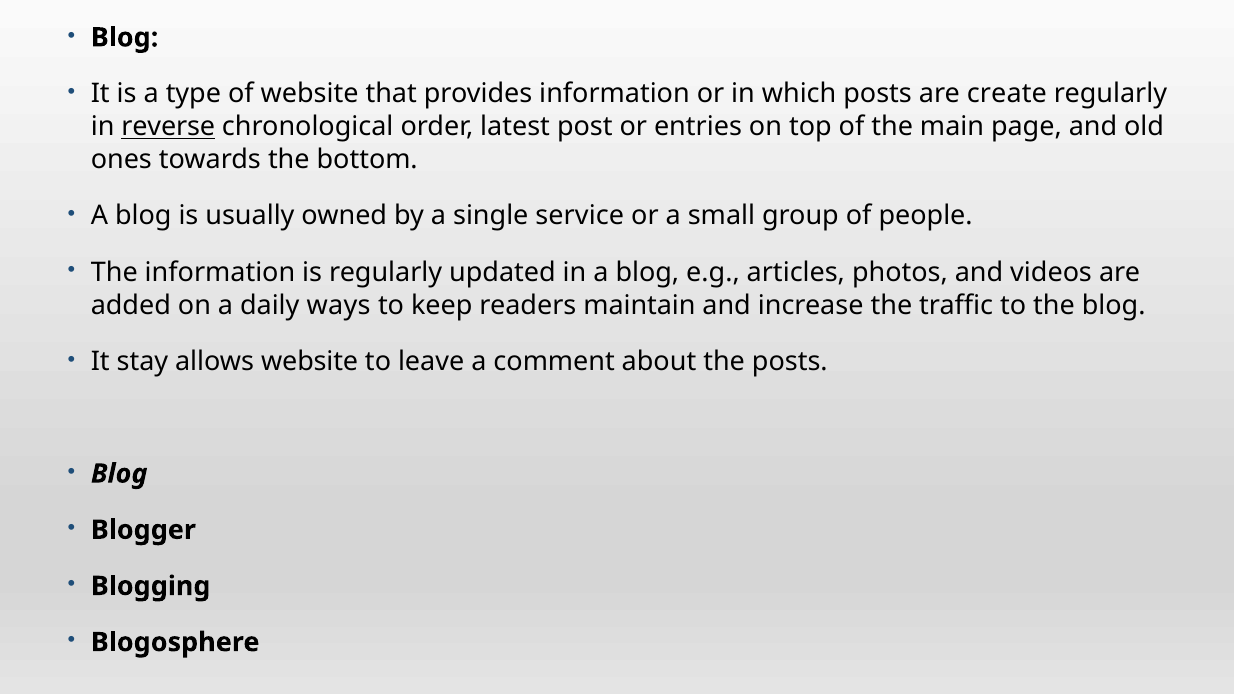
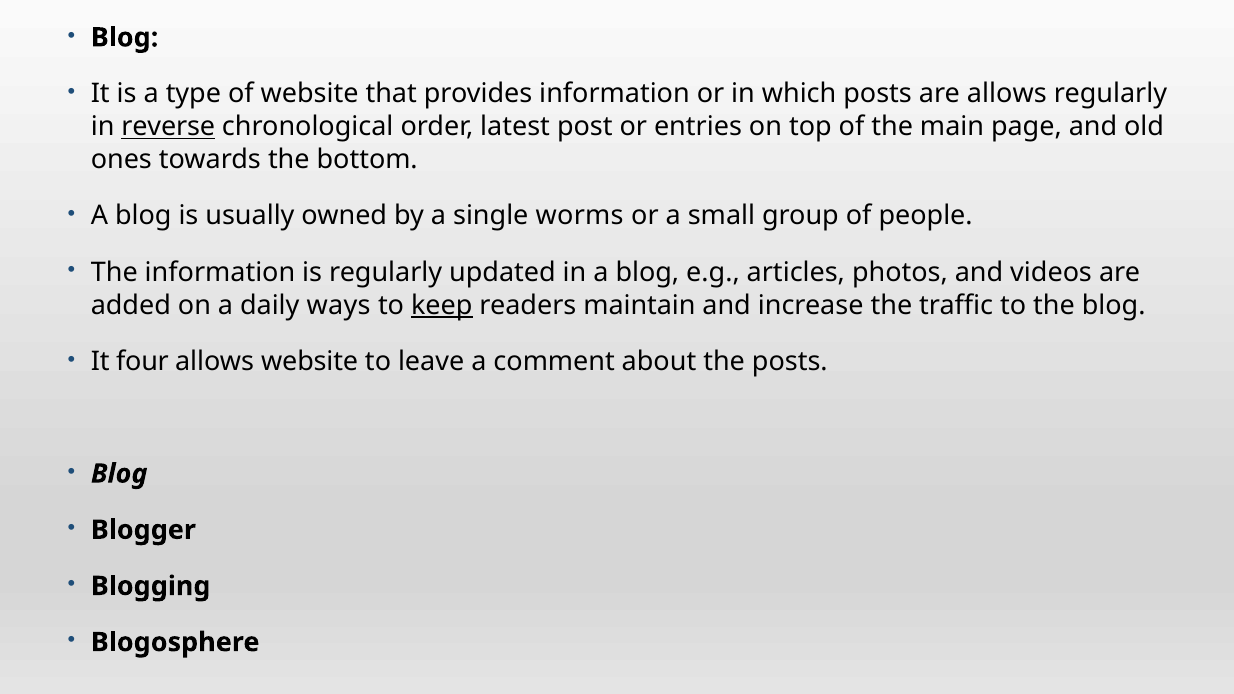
are create: create -> allows (1007, 94)
service: service -> worms (580, 216)
keep underline: none -> present (442, 305)
stay: stay -> four (143, 362)
